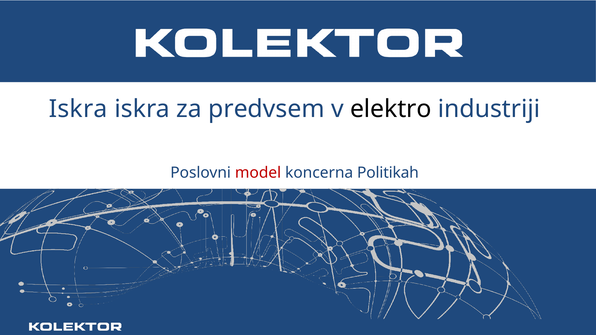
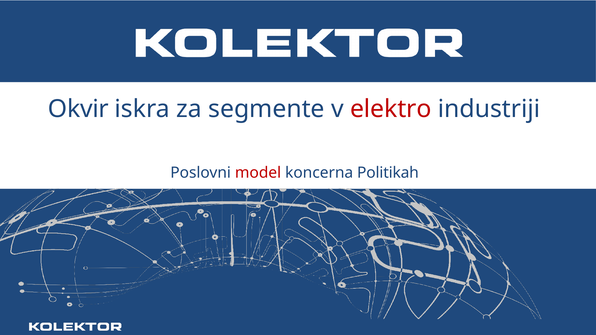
Iskra: Iskra -> Okvir (78, 109)
predvsem: predvsem -> segmente (266, 109)
elektro colour: black -> red (391, 109)
